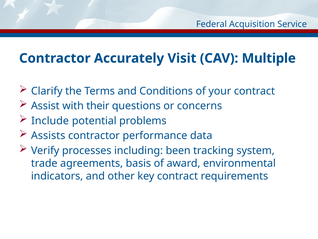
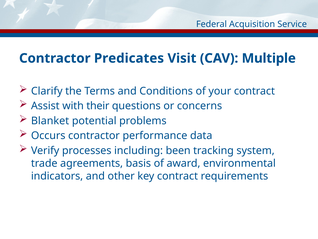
Accurately: Accurately -> Predicates (129, 58)
Include: Include -> Blanket (50, 121)
Assists: Assists -> Occurs (48, 135)
